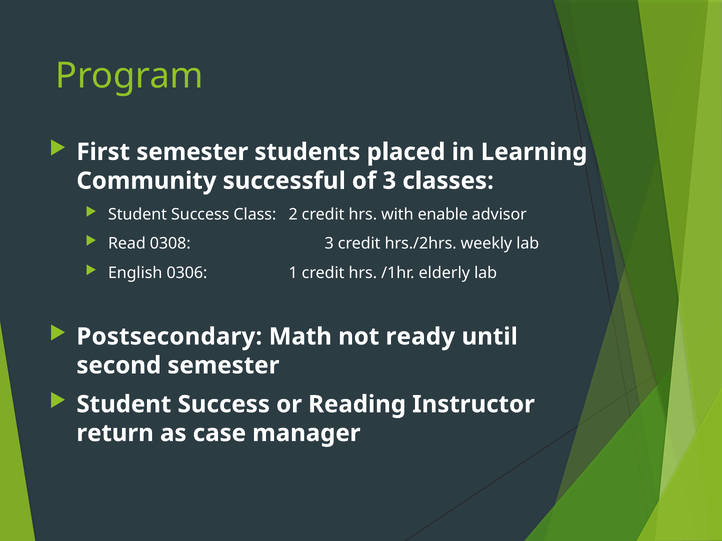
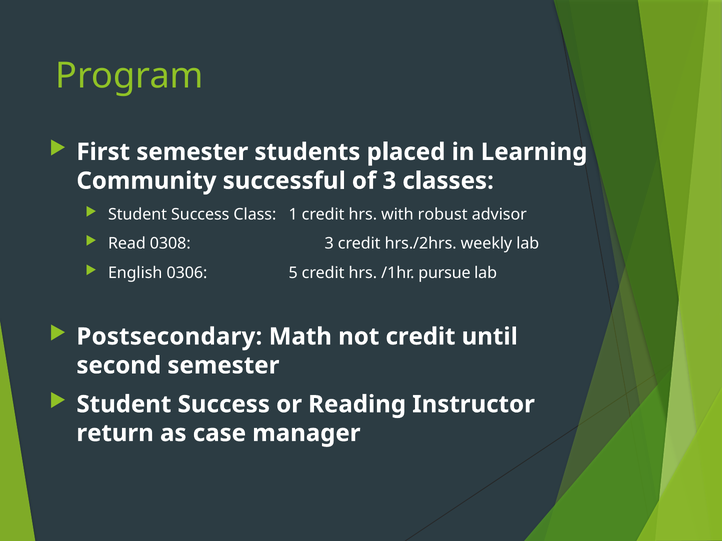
2: 2 -> 1 (293, 214)
enable: enable -> robust (443, 214)
1: 1 -> 5 (293, 273)
elderly: elderly -> pursue (444, 273)
not ready: ready -> credit (421, 337)
